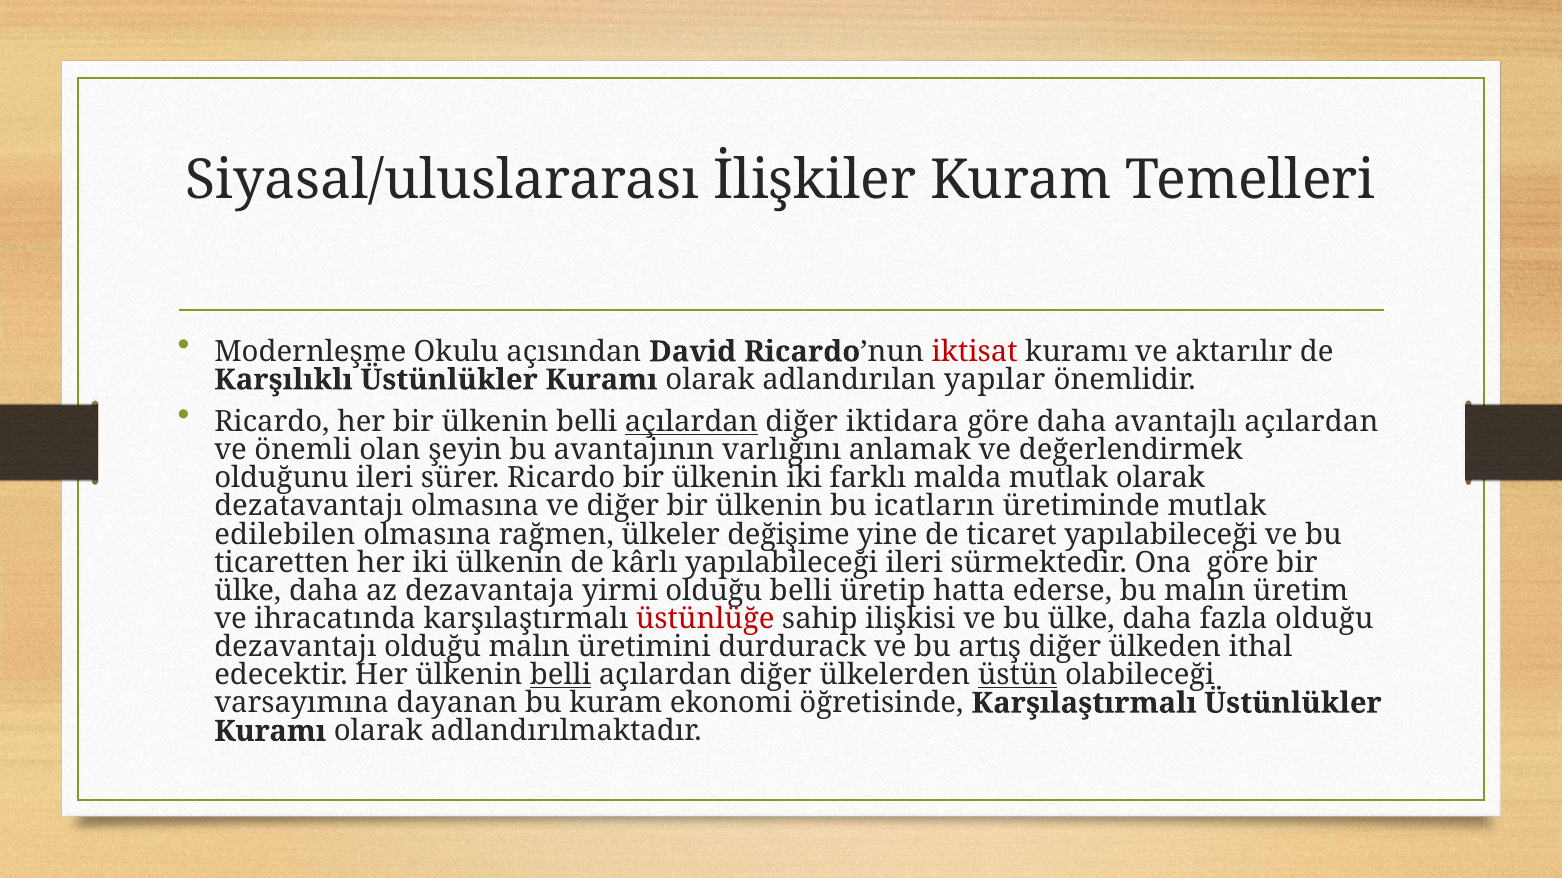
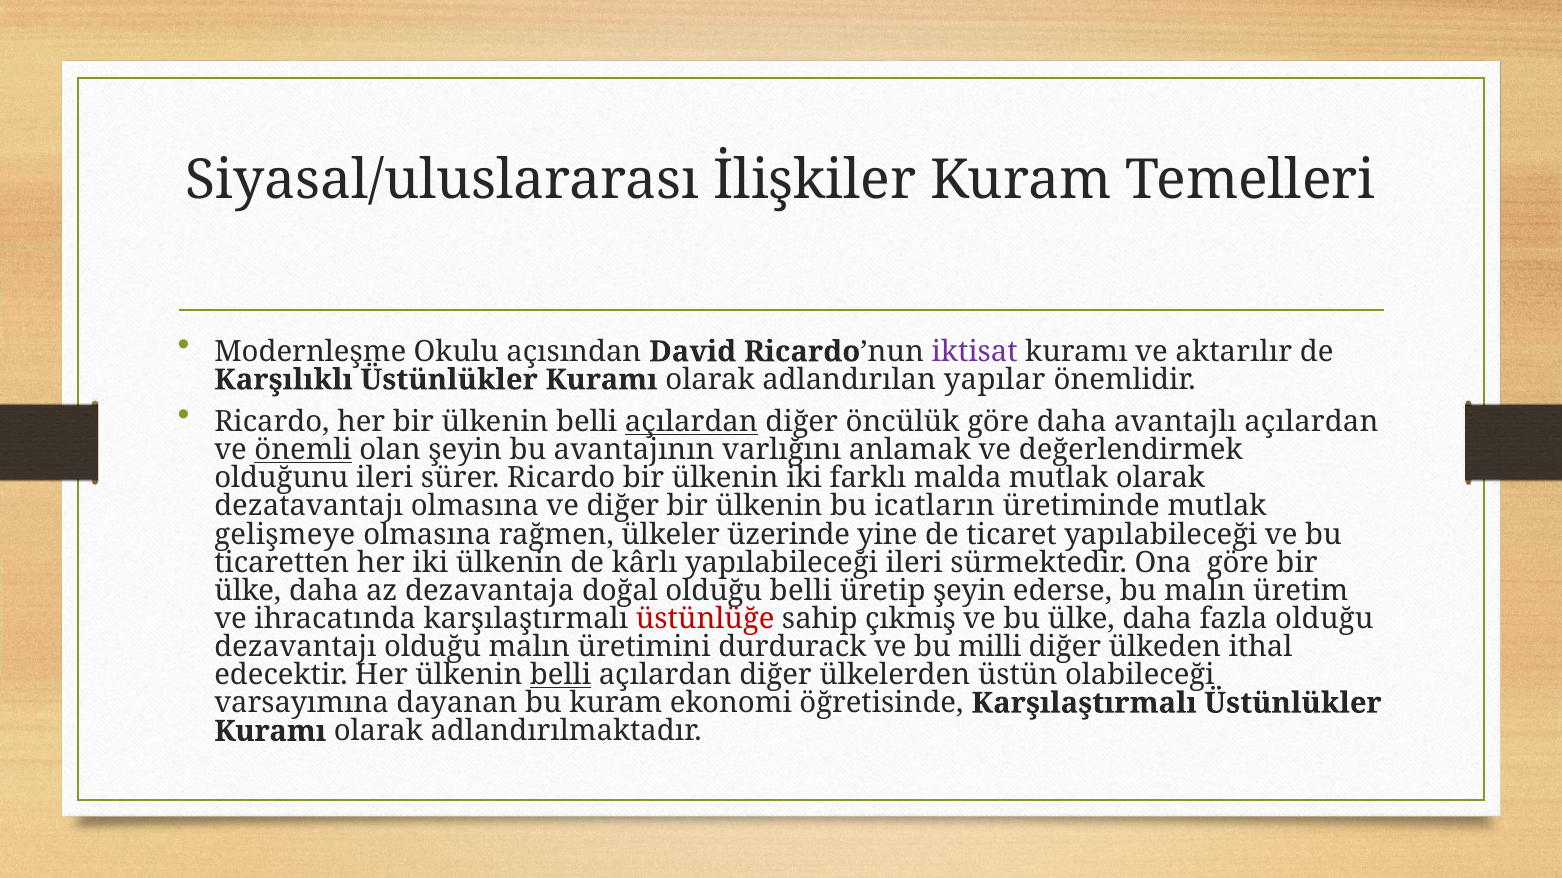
iktisat colour: red -> purple (975, 352)
iktidara: iktidara -> öncülük (903, 422)
önemli underline: none -> present (303, 450)
edilebilen: edilebilen -> gelişmeye (285, 535)
değişime: değişime -> üzerinde (789, 535)
yirmi: yirmi -> doğal (620, 591)
üretip hatta: hatta -> şeyin (969, 591)
ilişkisi: ilişkisi -> çıkmış (910, 619)
artış: artış -> milli (990, 647)
üstün underline: present -> none (1018, 675)
